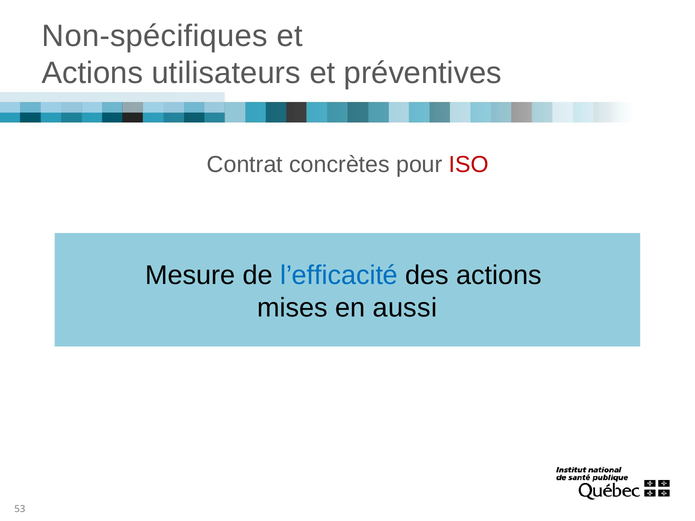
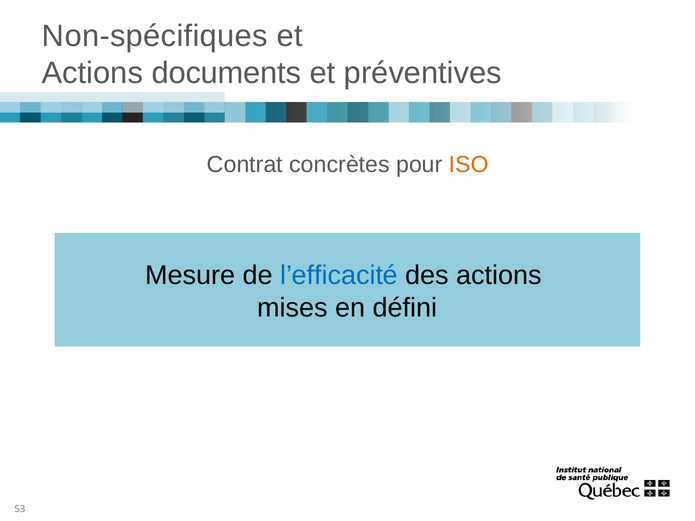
utilisateurs: utilisateurs -> documents (226, 73)
ISO colour: red -> orange (469, 165)
aussi: aussi -> défini (405, 308)
